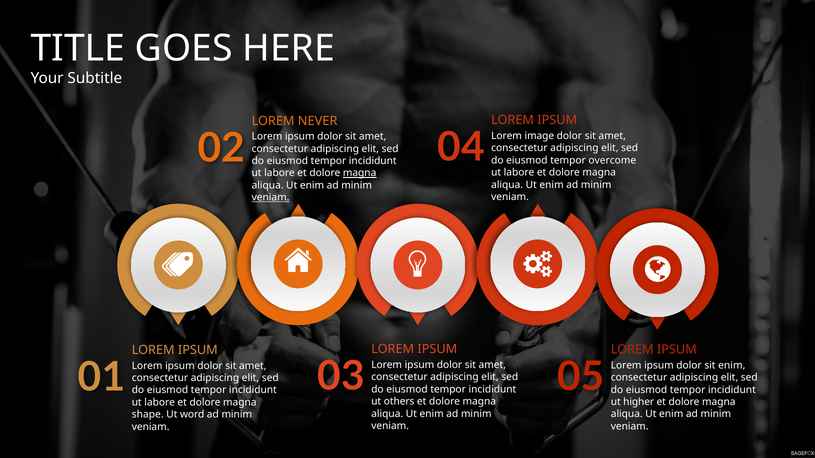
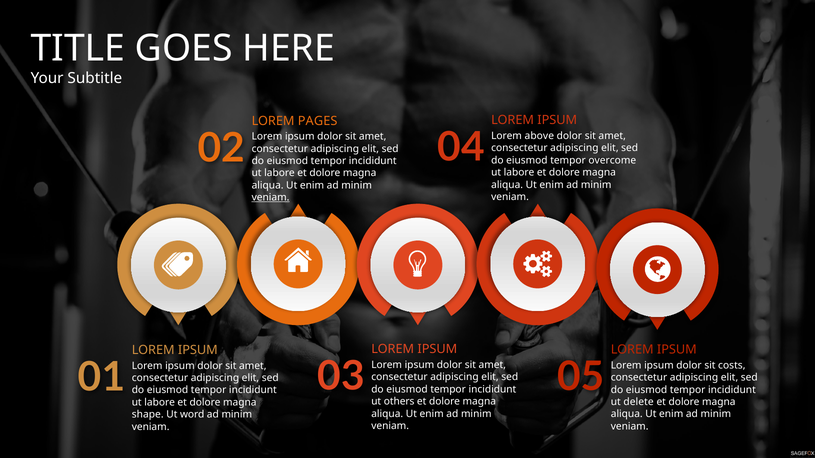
NEVER: NEVER -> PAGES (318, 121)
image: image -> above (539, 136)
magna underline: present -> none (360, 173)
sit enim: enim -> costs (732, 366)
higher: higher -> delete (639, 402)
